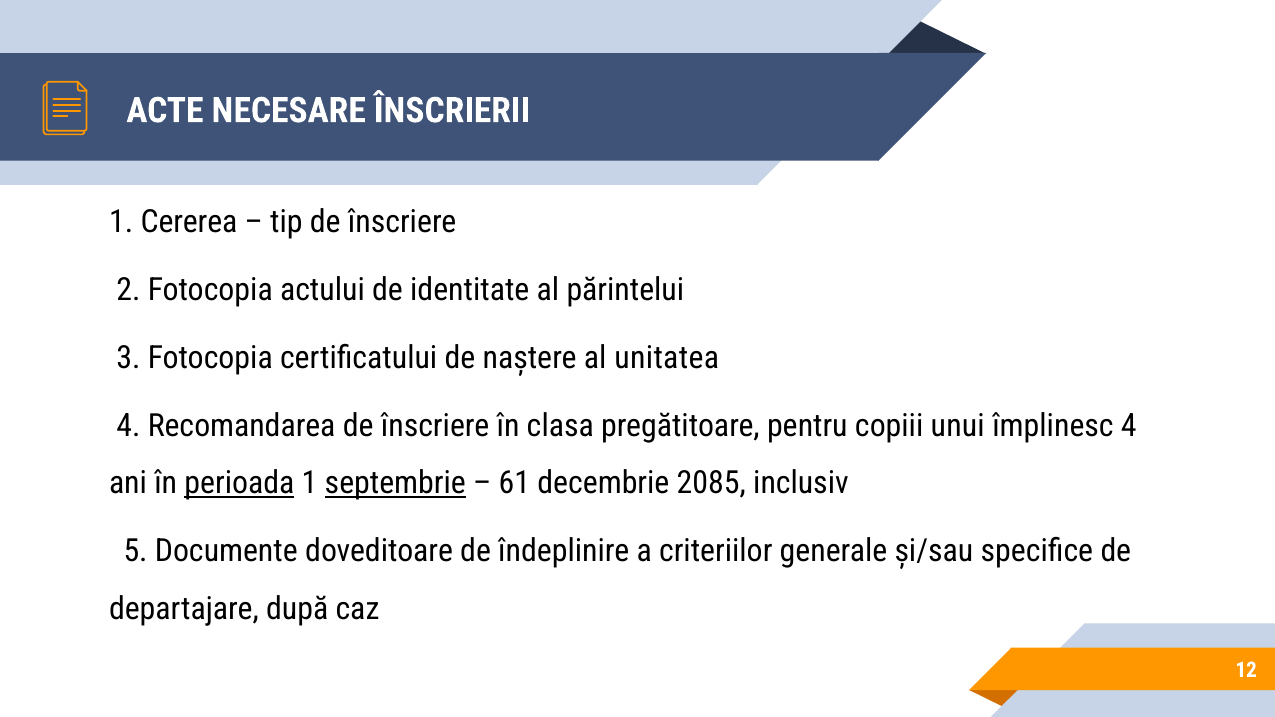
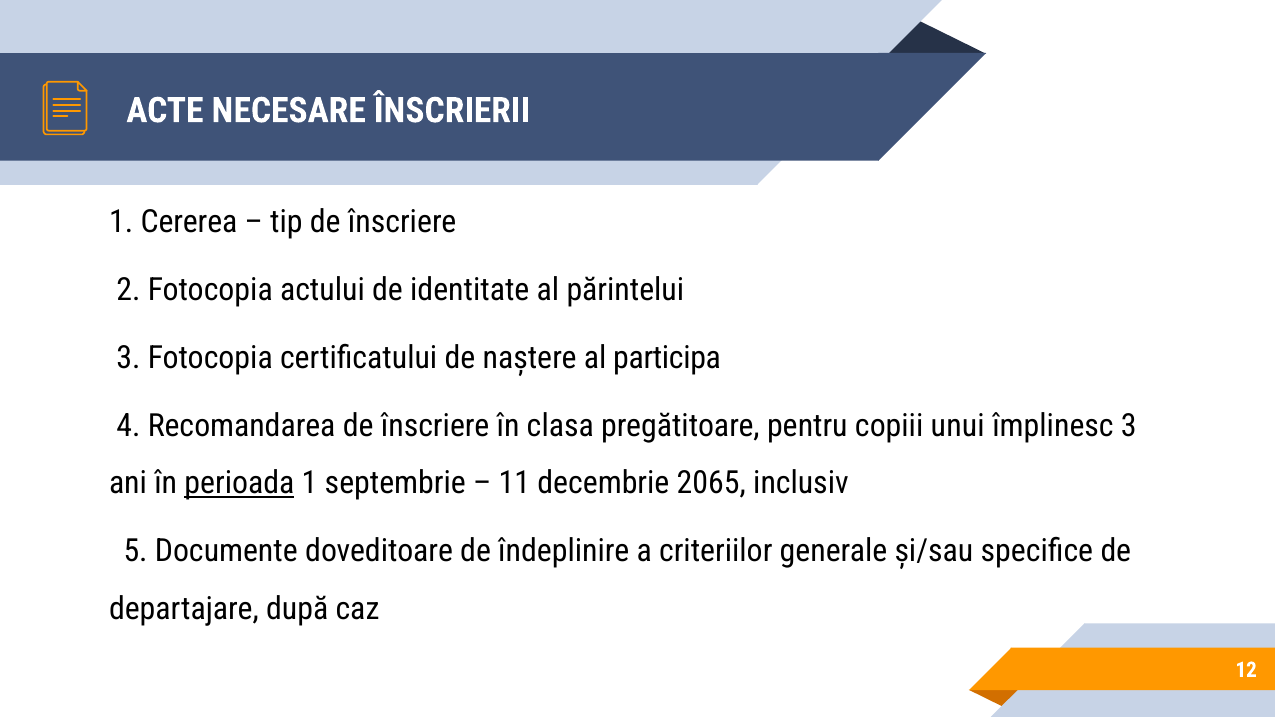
unitatea: unitatea -> participa (667, 358)
împlinesc 4: 4 -> 3 (1129, 426)
septembrie underline: present -> none (395, 483)
61: 61 -> 11 (514, 483)
2085: 2085 -> 2065 (711, 483)
